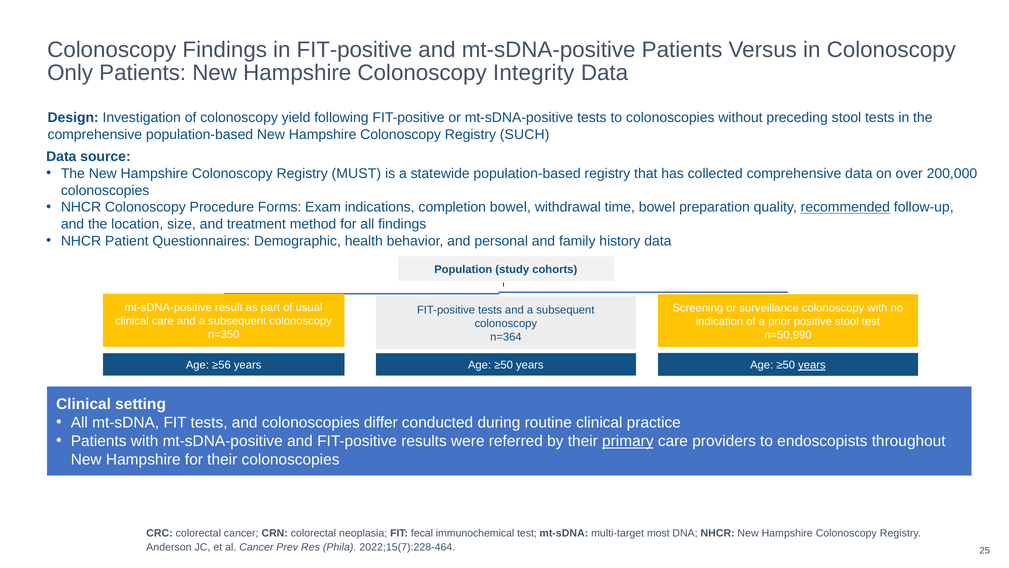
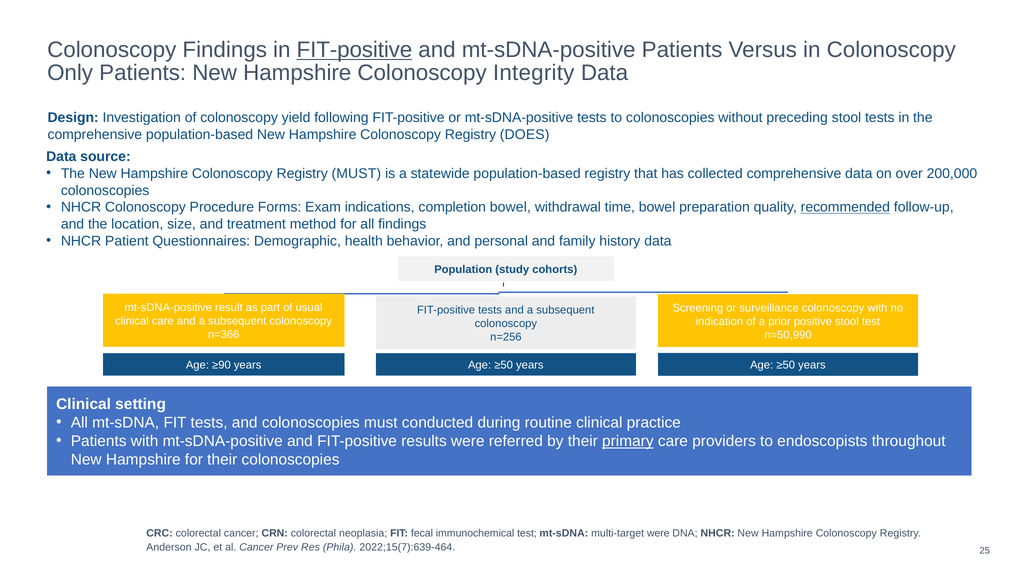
FIT-positive underline: none -> present (354, 50)
SUCH: SUCH -> DOES (525, 134)
n=350: n=350 -> n=366 (224, 334)
n=364: n=364 -> n=256 (506, 337)
≥56: ≥56 -> ≥90 (221, 365)
years underline: present -> none (812, 365)
colonoscopies differ: differ -> must (381, 422)
multi-target most: most -> were (658, 533)
2022;15(7):228-464: 2022;15(7):228-464 -> 2022;15(7):639-464 (407, 547)
